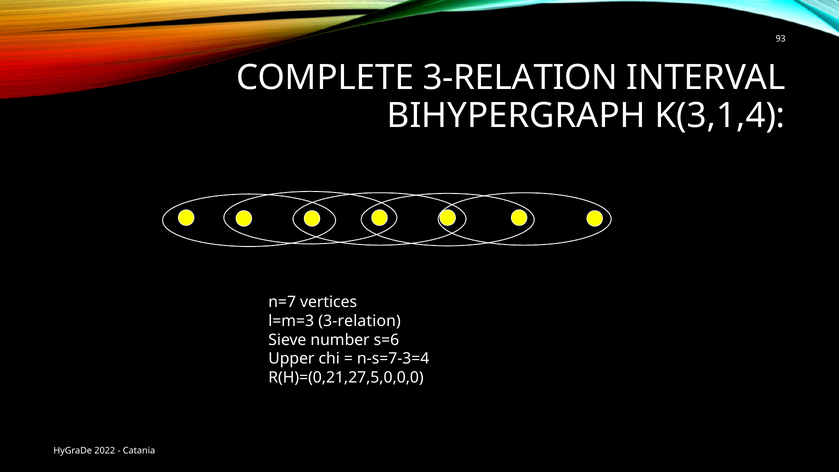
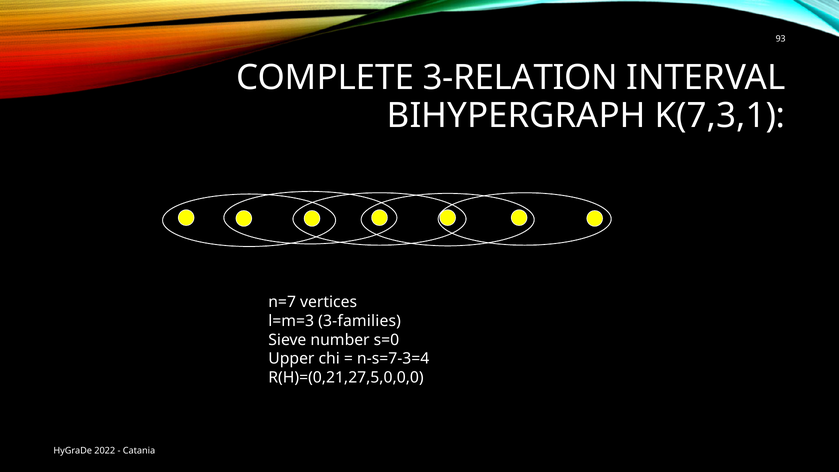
K(3,1,4: K(3,1,4 -> K(7,3,1 (720, 116)
l=m=3 3-relation: 3-relation -> 3-families (360, 321)
s=6: s=6 -> s=0 (386, 340)
